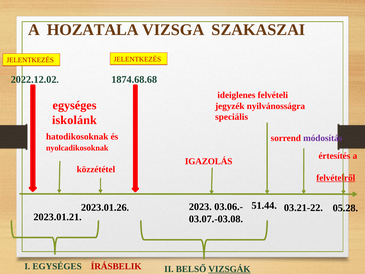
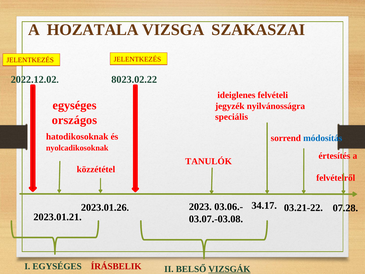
1874.68.68: 1874.68.68 -> 8023.02.22 (134, 79)
iskolánk: iskolánk -> országos (75, 120)
módosítás colour: purple -> blue (323, 138)
IGAZOLÁS: IGAZOLÁS -> TANULÓK (209, 161)
felvételről underline: present -> none (336, 178)
51.44: 51.44 -> 34.17 (264, 205)
05.28: 05.28 -> 07.28 (345, 208)
